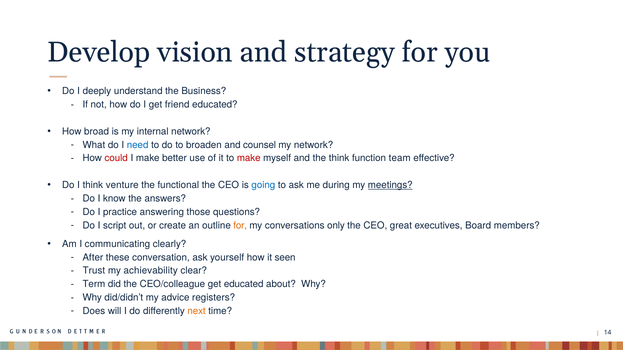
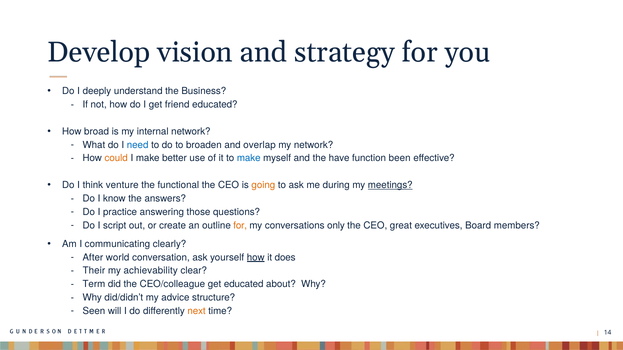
counsel: counsel -> overlap (259, 145)
could colour: red -> orange (116, 158)
make colour: red -> blue (249, 158)
the think: think -> have (339, 158)
team: team -> been (400, 158)
going colour: blue -> orange (263, 185)
these: these -> world (118, 258)
how underline: none -> present (256, 258)
seen: seen -> does (285, 258)
Trust: Trust -> Their (94, 271)
registers: registers -> structure (214, 298)
Does: Does -> Seen (94, 311)
